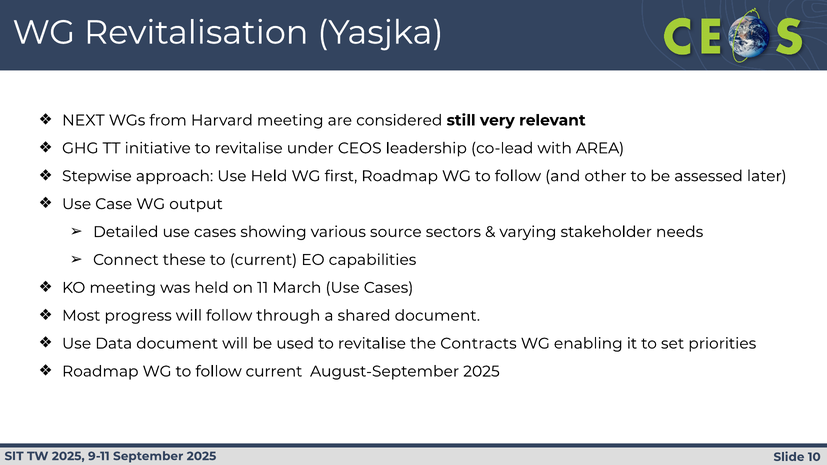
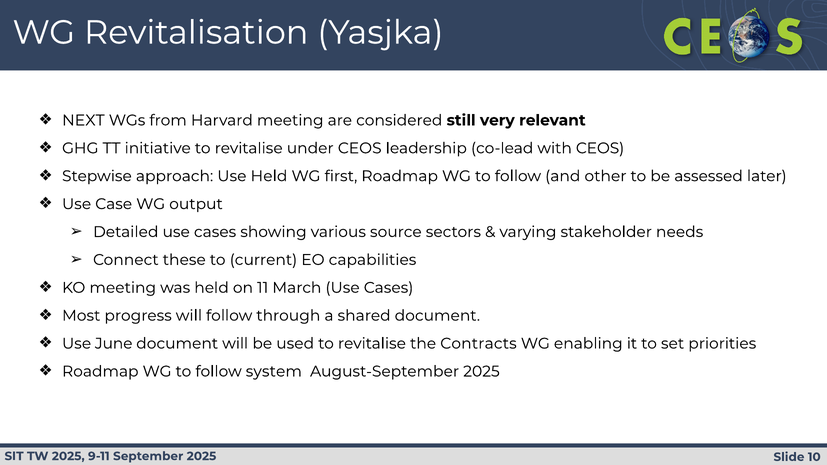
with AREA: AREA -> CEOS (600, 148)
Data: Data -> June (114, 344)
follow current: current -> system (274, 372)
